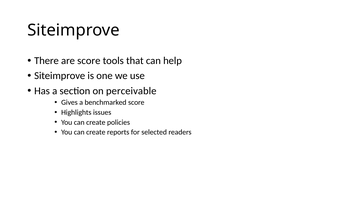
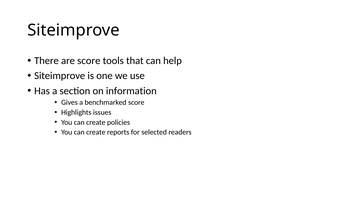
perceivable: perceivable -> information (131, 91)
